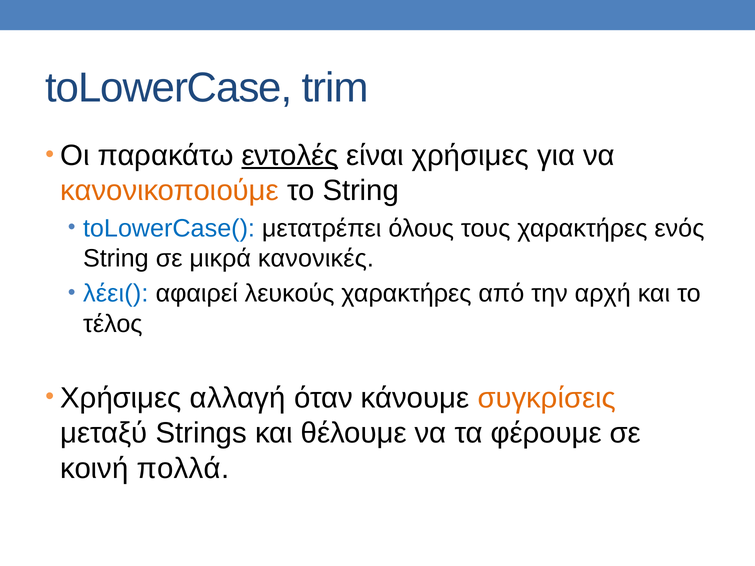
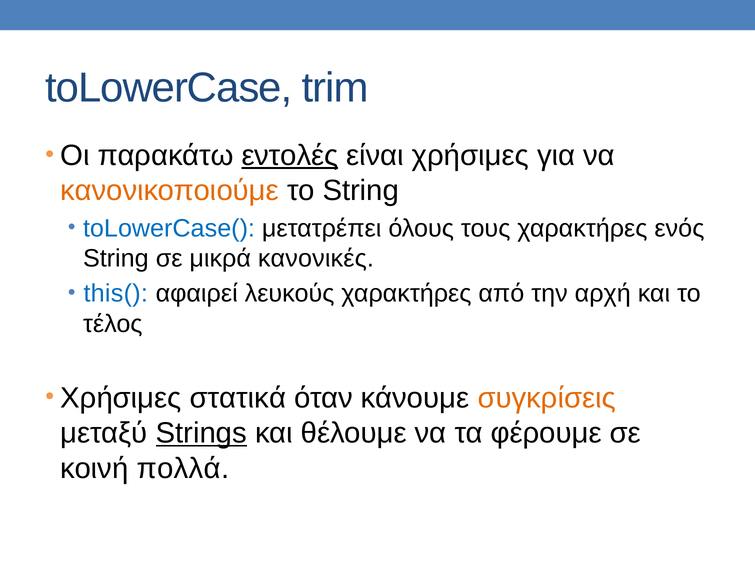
λέει(: λέει( -> this( (116, 294)
αλλαγή: αλλαγή -> στατικά (238, 398)
Strings underline: none -> present (201, 433)
